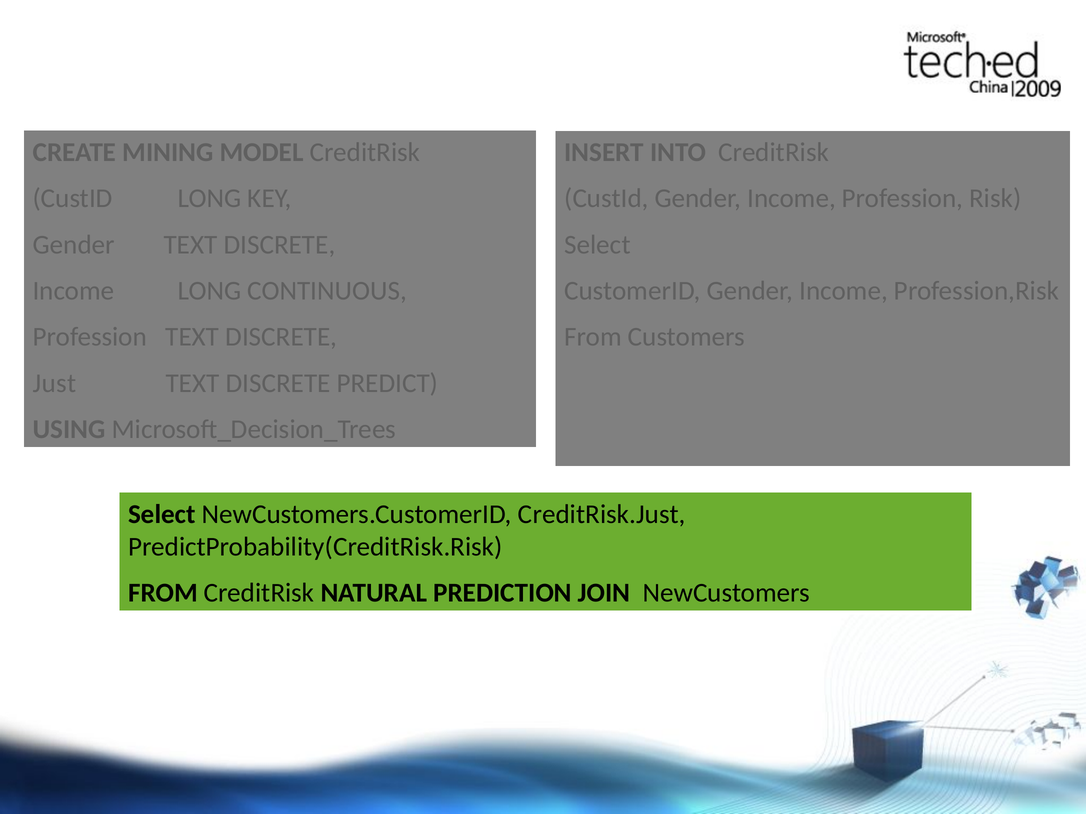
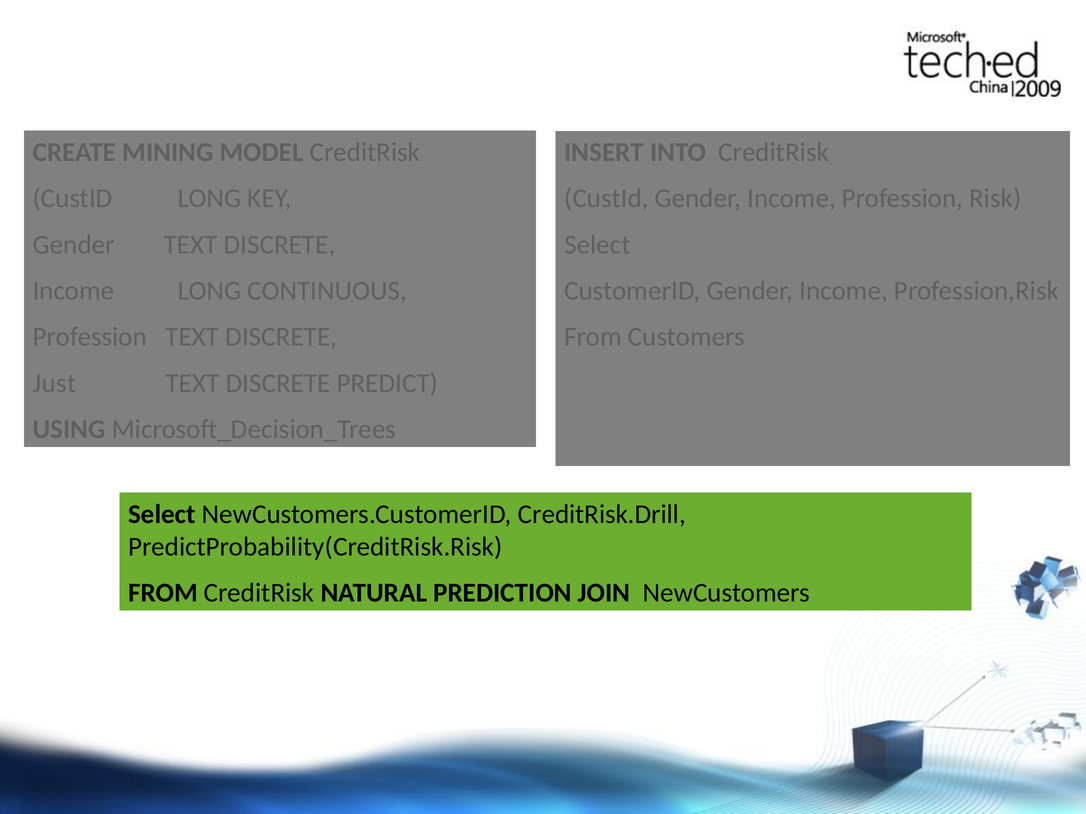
CreditRisk.Just: CreditRisk.Just -> CreditRisk.Drill (602, 514)
